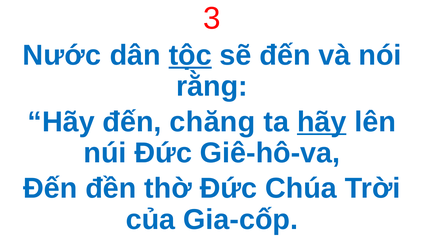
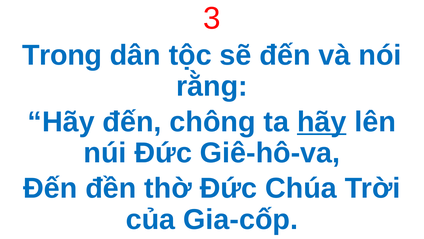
Nước: Nước -> Trong (62, 55)
tộc underline: present -> none (190, 55)
chăng: chăng -> chông (213, 122)
